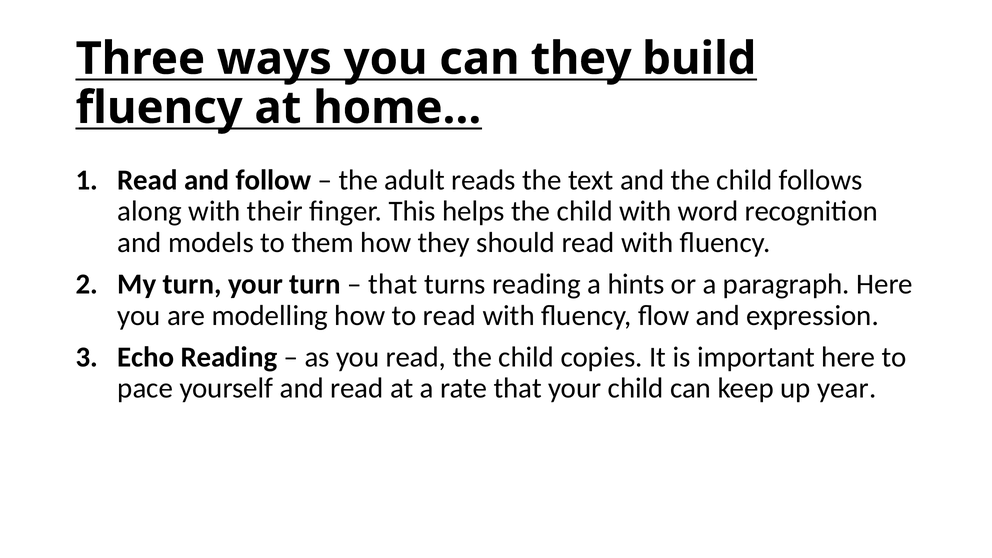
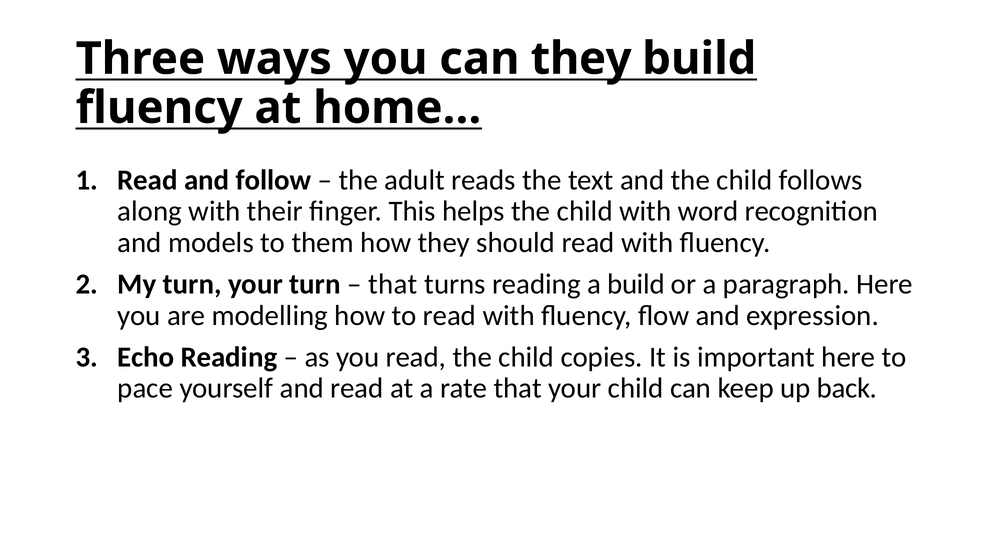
a hints: hints -> build (636, 284)
year: year -> back (847, 388)
